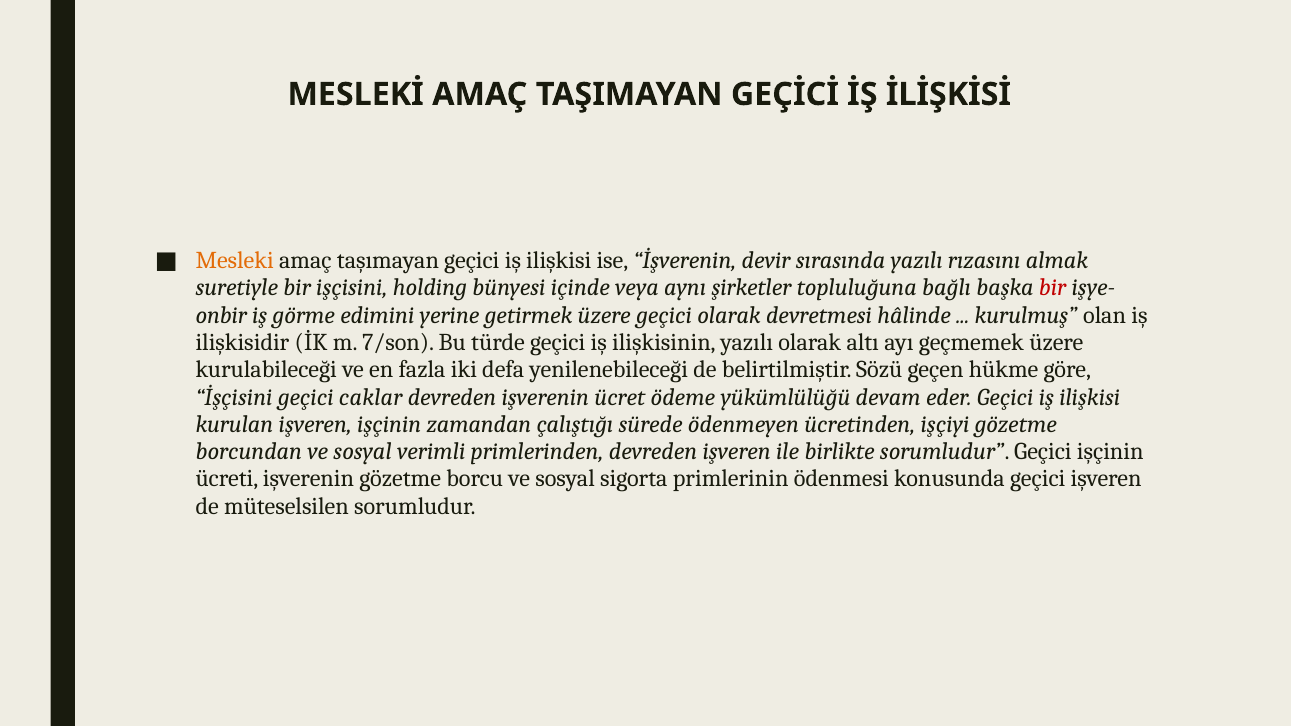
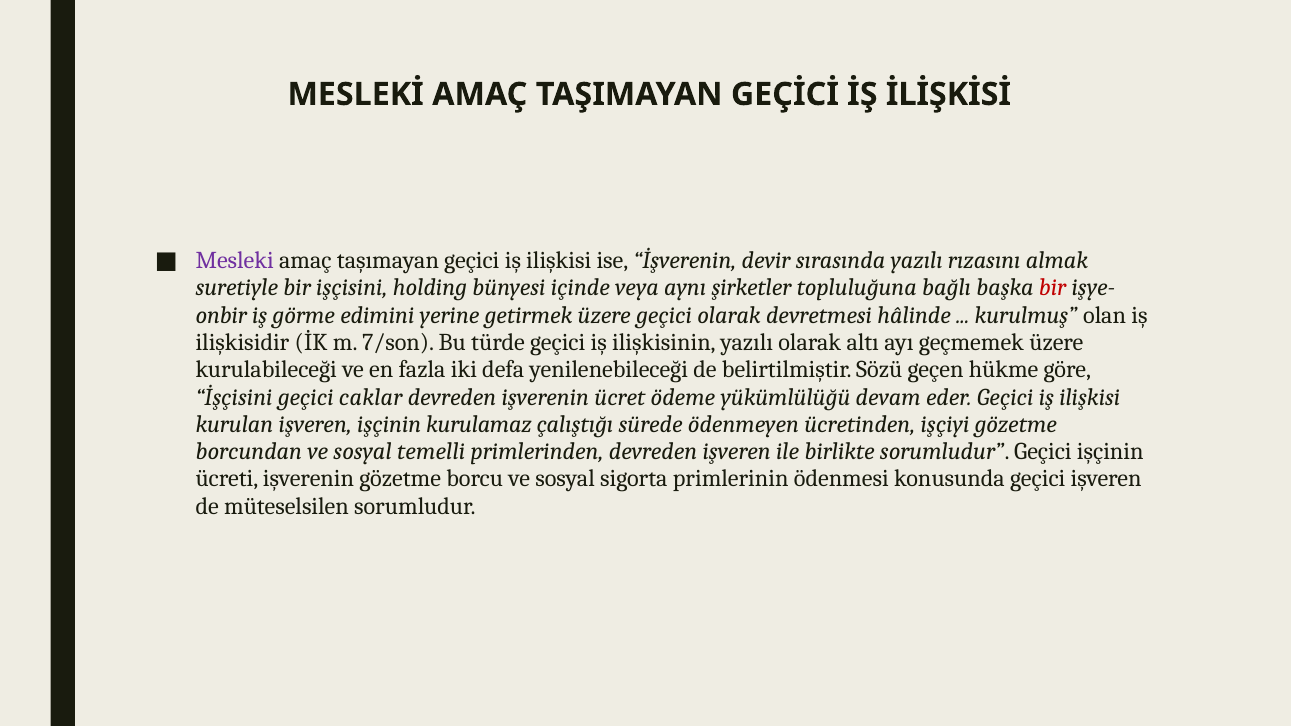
Mesleki colour: orange -> purple (235, 261)
zamandan: zamandan -> kurulamaz (479, 425)
verimli: verimli -> temelli (431, 452)
